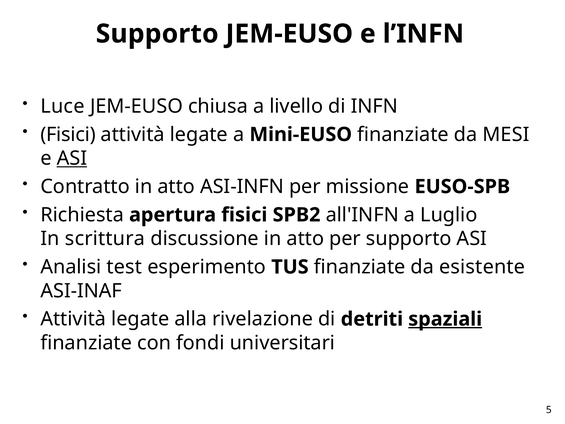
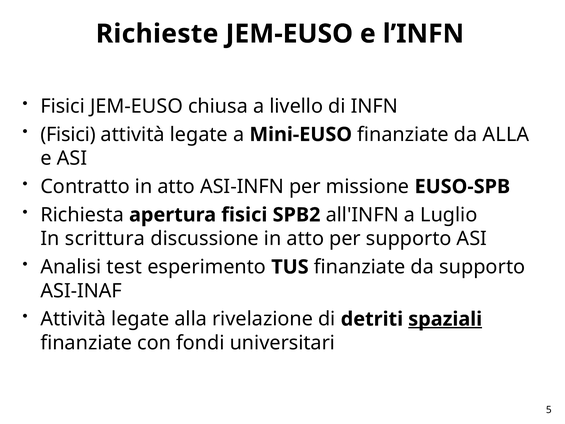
Supporto: Supporto -> Richieste (157, 34)
Luce: Luce -> Fisici (63, 106)
da MESI: MESI -> ALLA (506, 134)
ASI underline: present -> none (72, 158)
da esistente: esistente -> supporto (482, 267)
